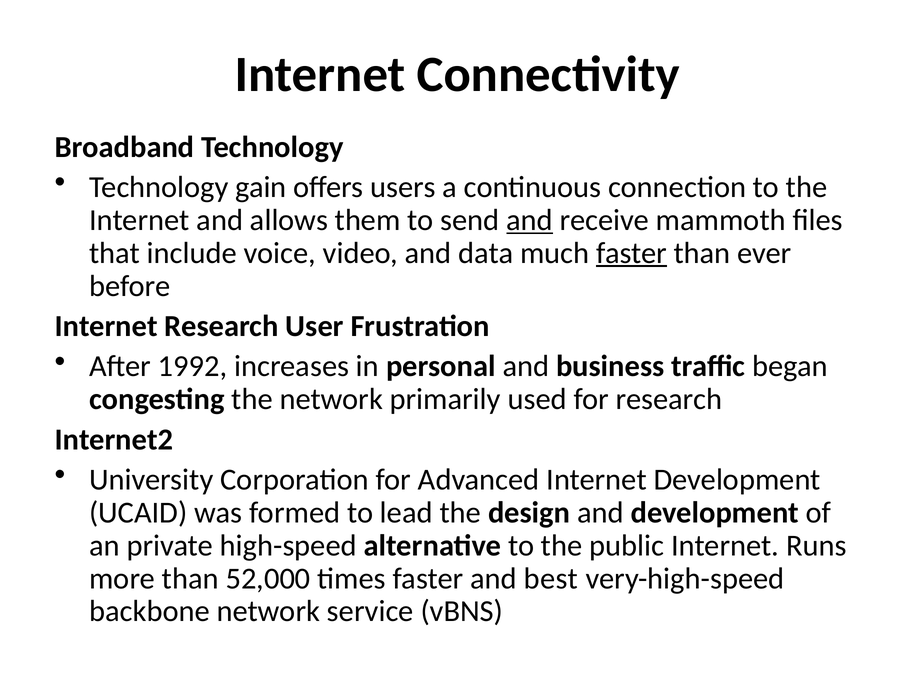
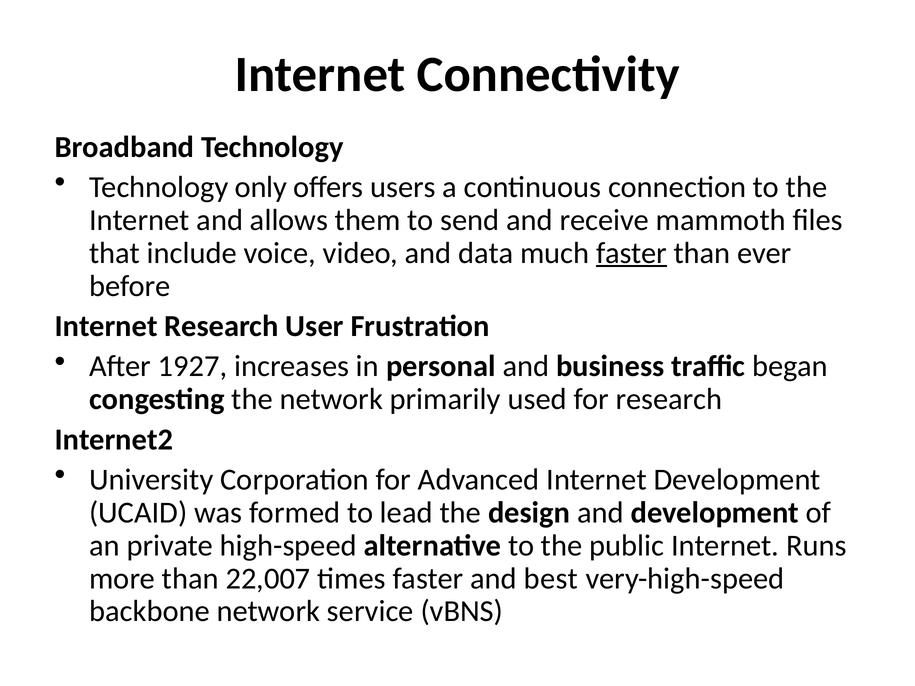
gain: gain -> only (261, 187)
and underline: present -> none (530, 220)
1992: 1992 -> 1927 (193, 367)
52,000: 52,000 -> 22,007 (268, 579)
